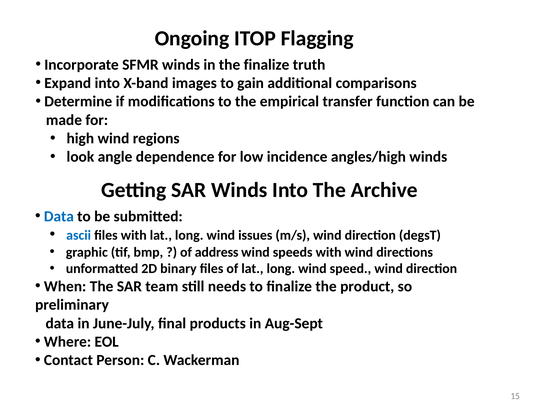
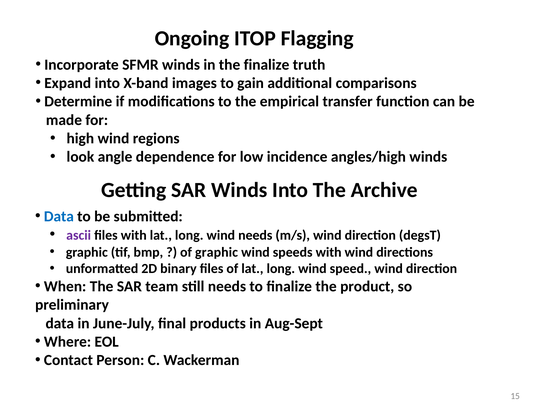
ascii colour: blue -> purple (79, 235)
wind issues: issues -> needs (255, 235)
of address: address -> graphic (217, 252)
